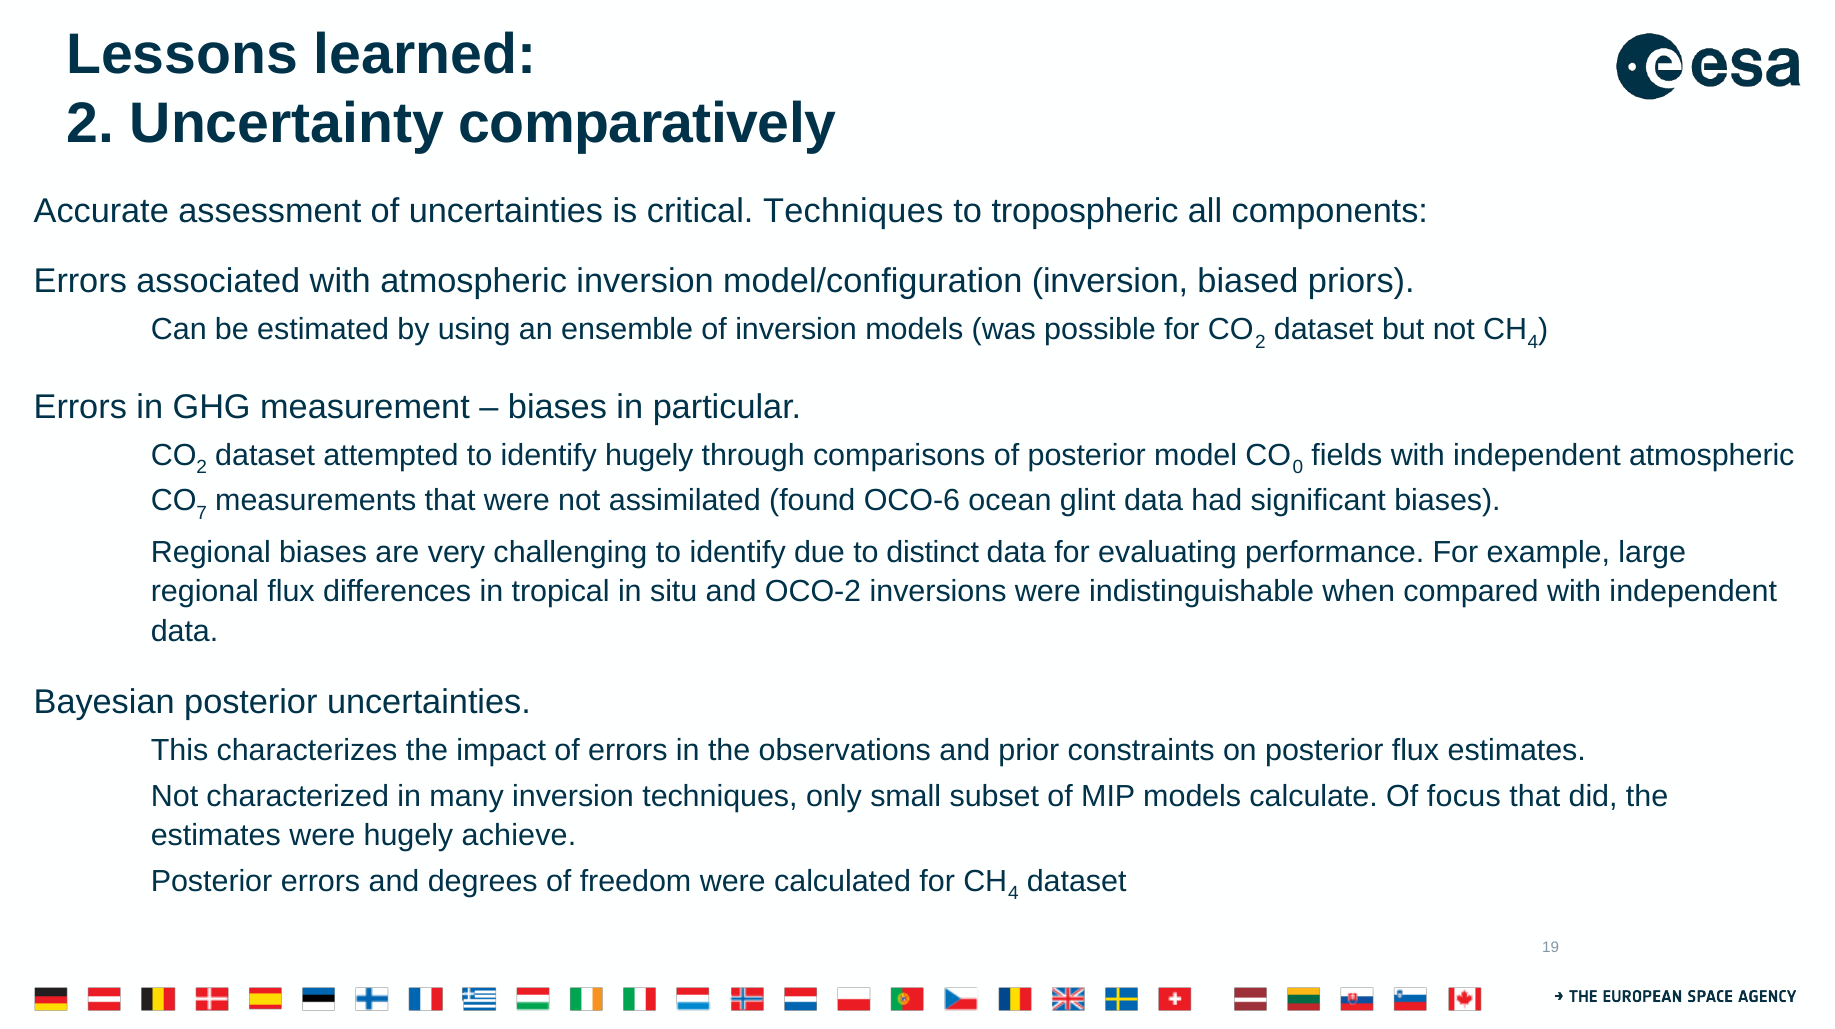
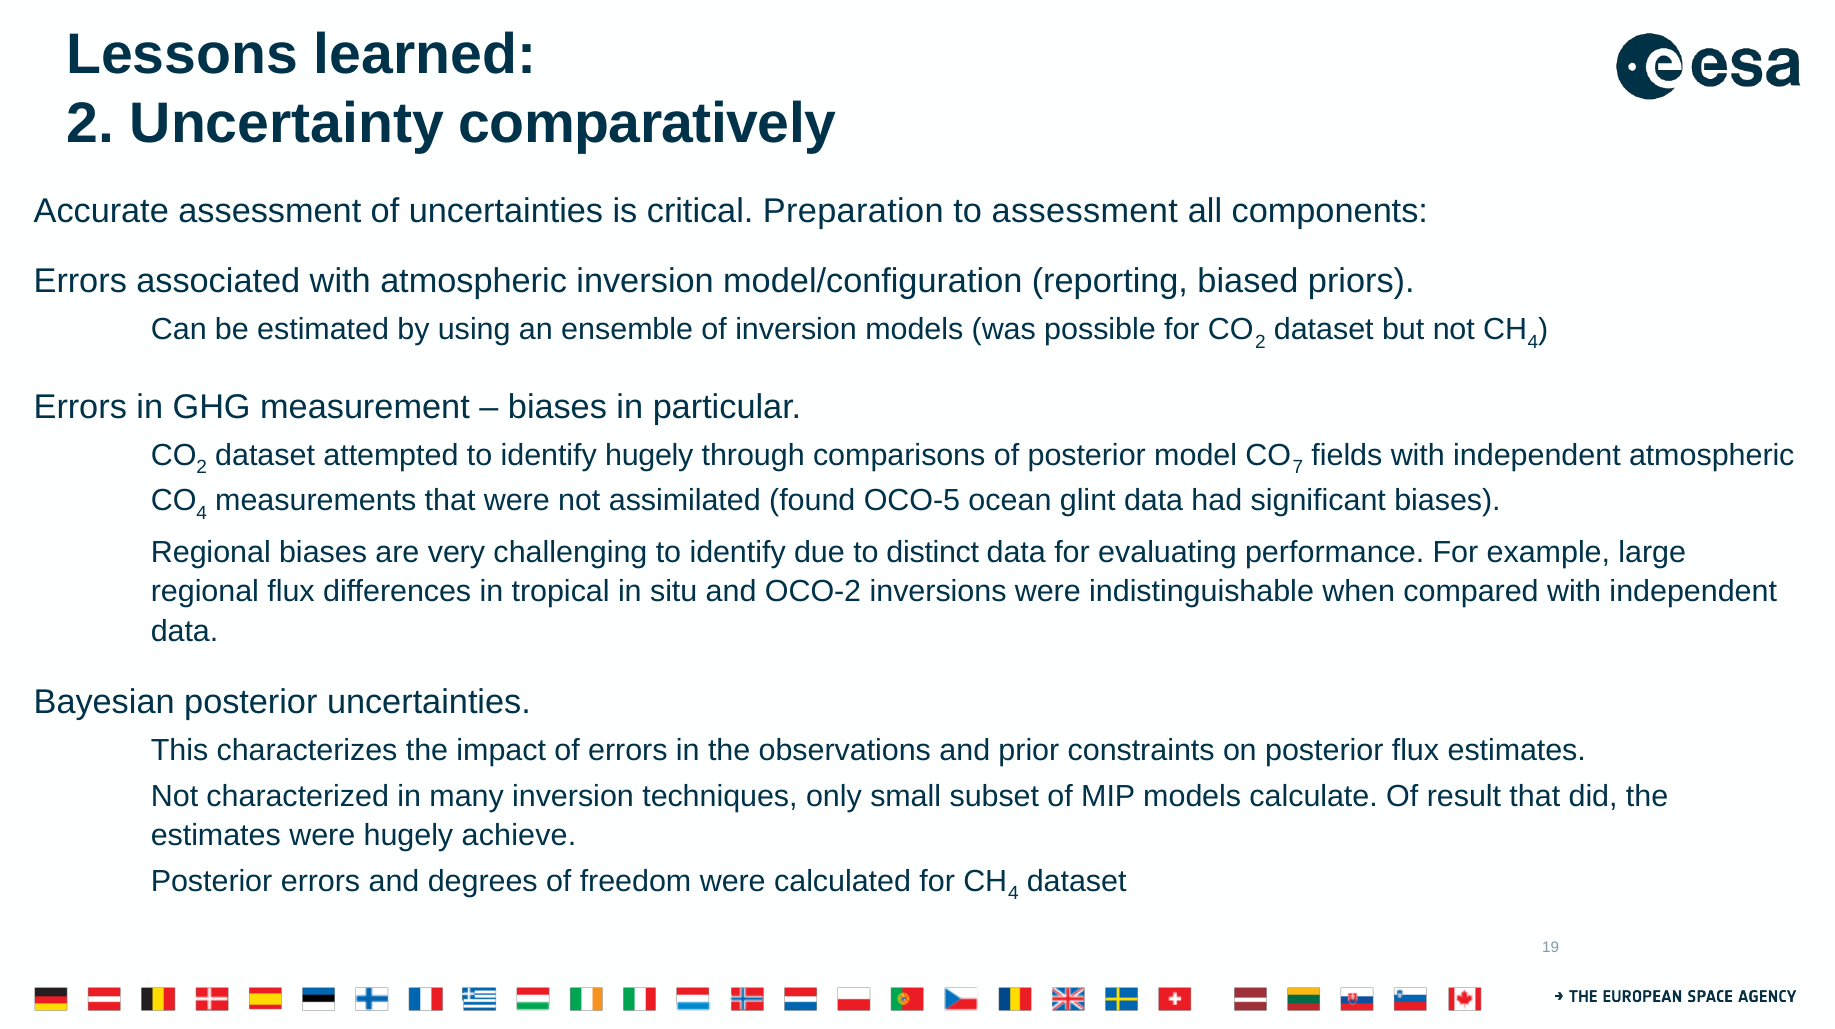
critical Techniques: Techniques -> Preparation (853, 212)
to tropospheric: tropospheric -> assessment (1085, 212)
model/configuration inversion: inversion -> reporting (1110, 282)
0: 0 -> 7 (1298, 467)
7: 7 -> 4 (202, 513)
OCO-6: OCO-6 -> OCO-5 (912, 501)
focus: focus -> result (1464, 797)
